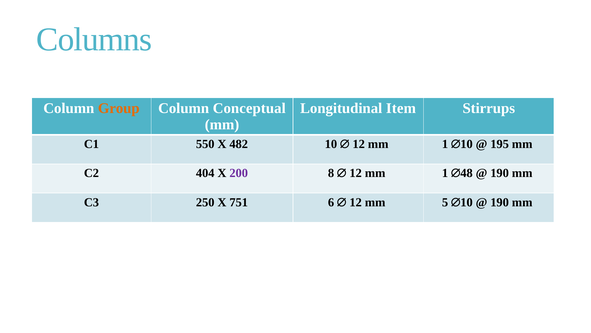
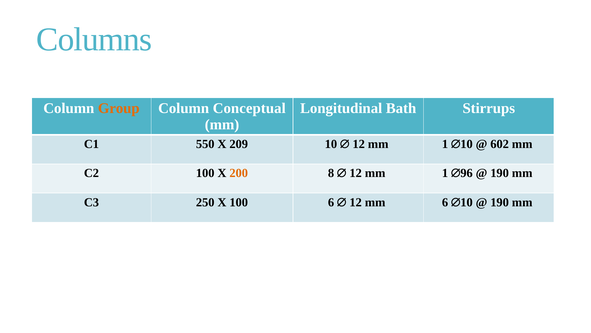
Item: Item -> Bath (401, 108)
482: 482 -> 209 (239, 144)
195: 195 -> 602 (500, 144)
C2 404: 404 -> 100 (205, 173)
200 colour: purple -> orange (239, 173)
48: 48 -> 96 (467, 173)
X 751: 751 -> 100 (239, 202)
5: 5 -> 6 (445, 202)
